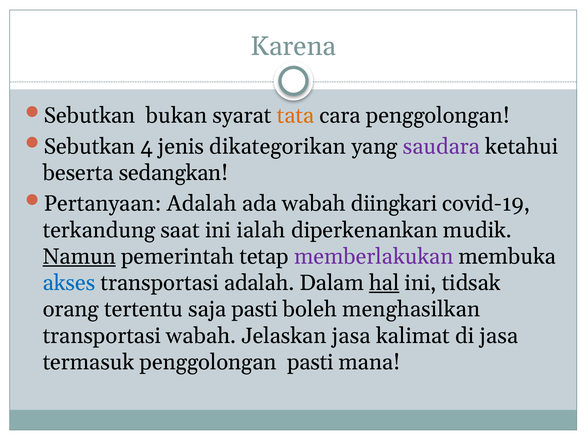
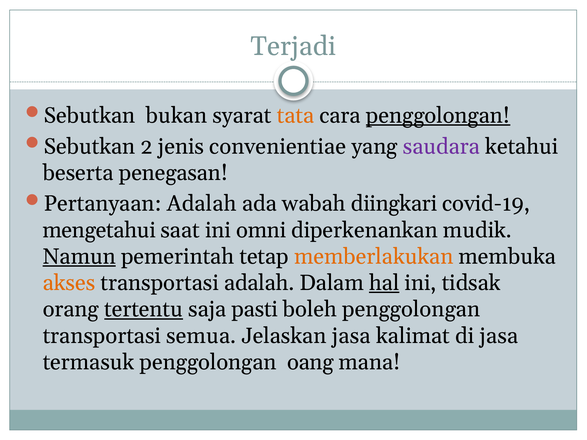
Karena: Karena -> Terjadi (293, 46)
penggolongan underline: none -> present (438, 116)
4: 4 -> 2 (147, 147)
dikategorikan: dikategorikan -> convenientiae (278, 147)
sedangkan: sedangkan -> penegasan (174, 173)
terkandung: terkandung -> mengetahui (99, 230)
ialah: ialah -> omni (261, 230)
memberlakukan colour: purple -> orange (374, 257)
akses colour: blue -> orange (69, 283)
tertentu underline: none -> present (144, 310)
boleh menghasilkan: menghasilkan -> penggolongan (411, 310)
transportasi wabah: wabah -> semua (201, 336)
penggolongan pasti: pasti -> oang (310, 362)
